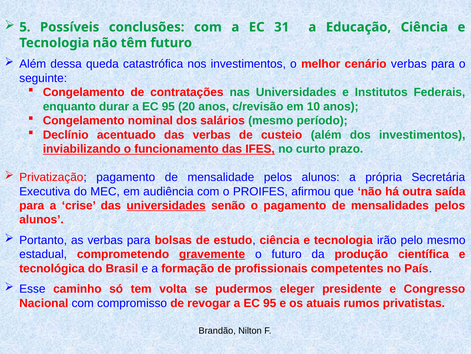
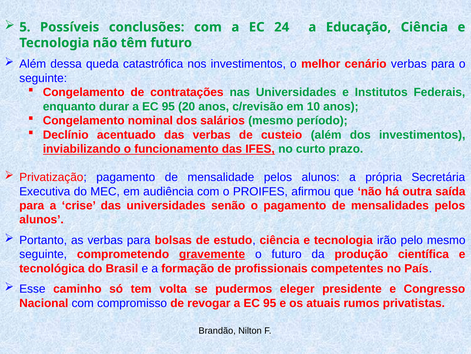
31: 31 -> 24 (282, 27)
universidades underline: present -> none (166, 205)
estadual: estadual -> seguinte (43, 254)
